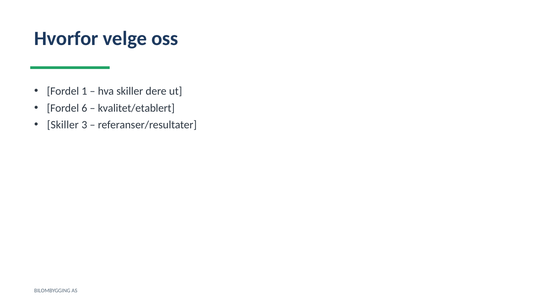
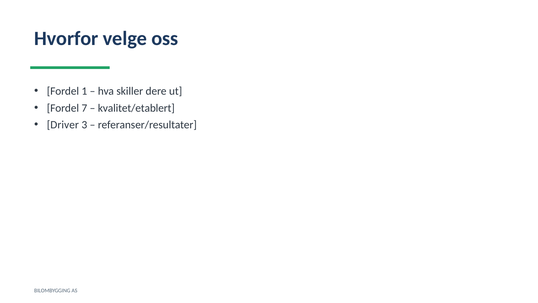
6: 6 -> 7 (84, 108)
Skiller: Skiller -> Driver (63, 125)
